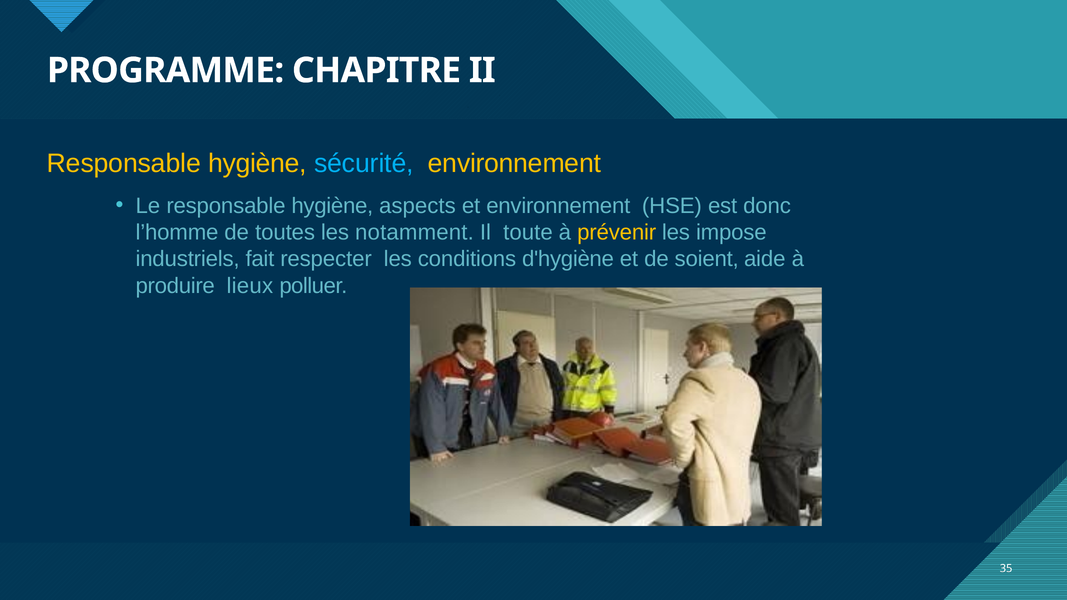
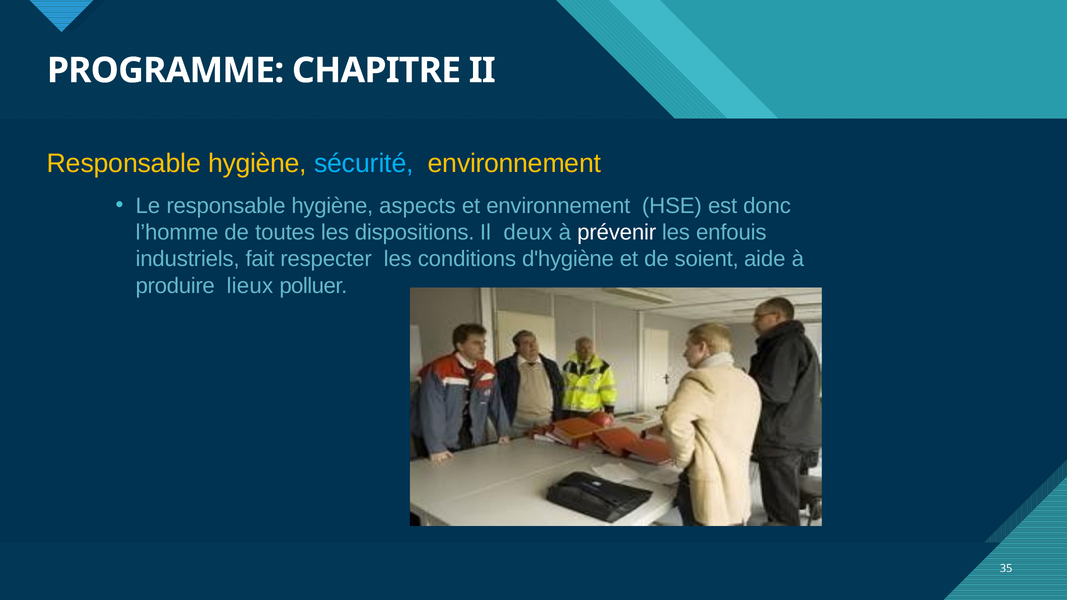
notamment: notamment -> dispositions (415, 233)
toute: toute -> deux (528, 233)
prévenir colour: yellow -> white (617, 233)
impose: impose -> enfouis (731, 233)
